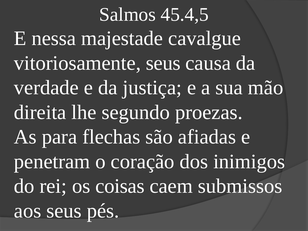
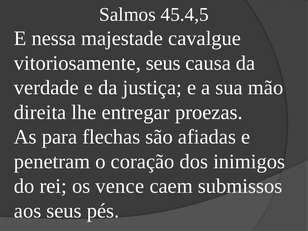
segundo: segundo -> entregar (136, 112)
coisas: coisas -> vence (120, 186)
